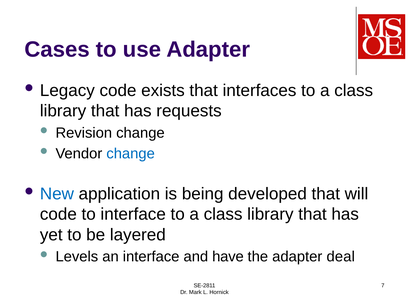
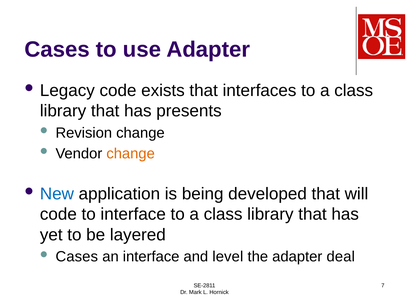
requests: requests -> presents (189, 111)
change colour: blue -> orange (131, 153)
Levels: Levels -> Cases (77, 256)
have: have -> level (228, 256)
